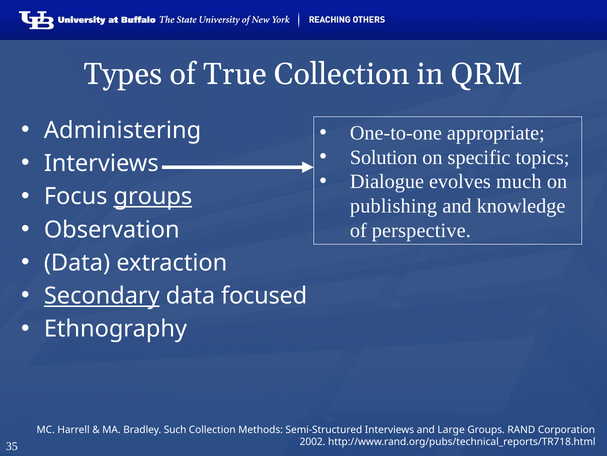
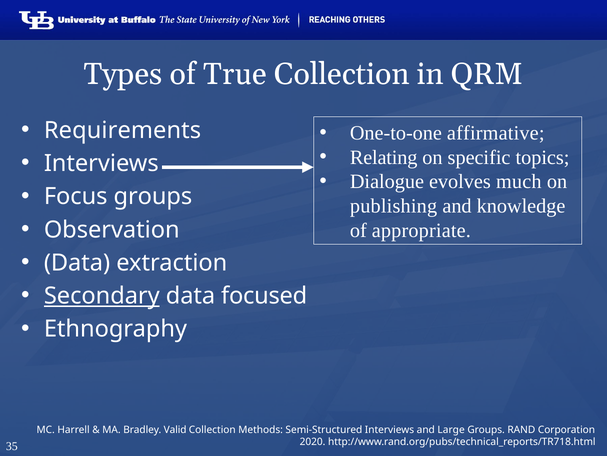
Administering: Administering -> Requirements (123, 130)
appropriate: appropriate -> affirmative (496, 133)
Solution: Solution -> Relating (384, 157)
groups underline: present -> none (153, 196)
perspective: perspective -> appropriate (421, 230)
Such: Such -> Valid (175, 429)
2002: 2002 -> 2020 (313, 441)
